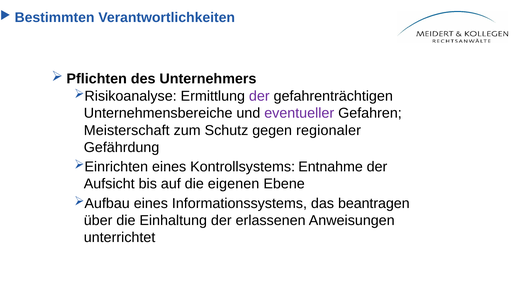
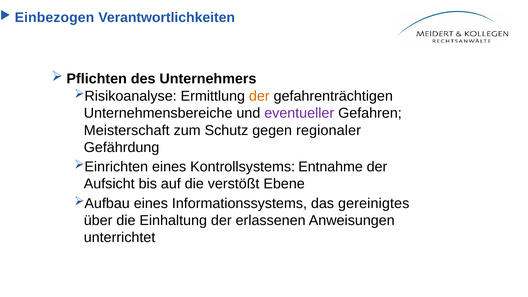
Bestimmten: Bestimmten -> Einbezogen (54, 17)
der colour: purple -> orange (259, 96)
eigenen: eigenen -> verstößt (234, 184)
beantragen: beantragen -> gereinigtes (374, 203)
